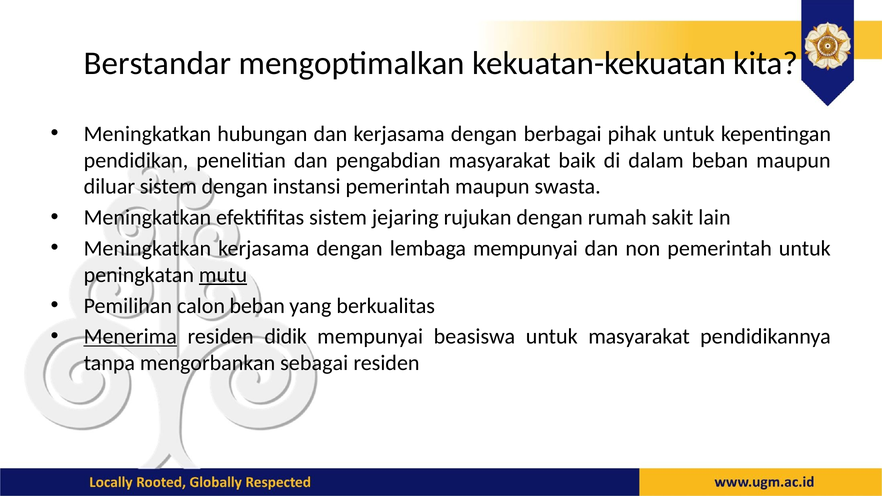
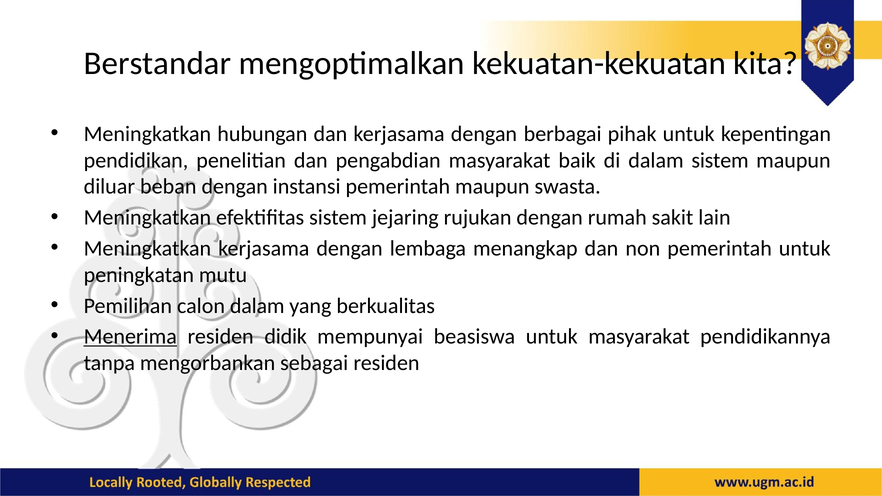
dalam beban: beban -> sistem (720, 160)
diluar sistem: sistem -> beban (168, 187)
lembaga mempunyai: mempunyai -> menangkap (525, 248)
mutu underline: present -> none (223, 275)
calon beban: beban -> dalam (257, 306)
